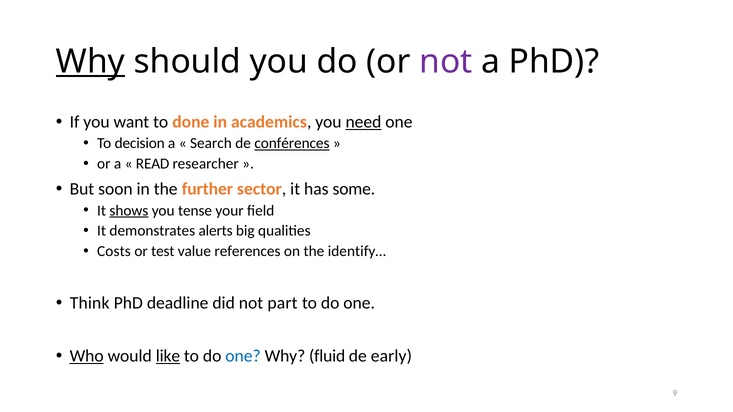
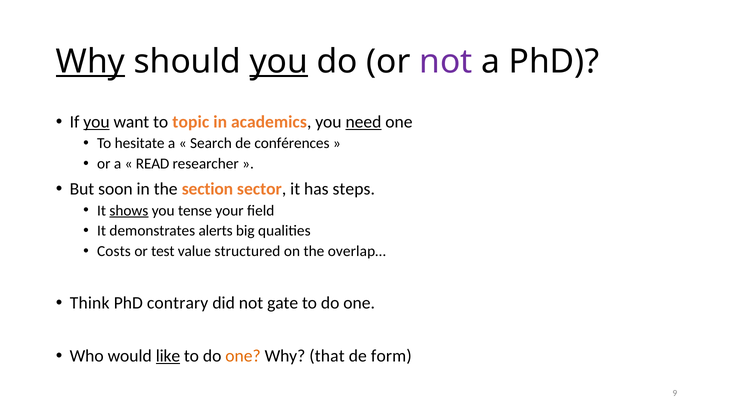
you underline: none -> present (279, 62)
you underline: none -> present (96, 122)
done: done -> topic (191, 122)
decision: decision -> hesitate (140, 143)
conférences underline: present -> none (292, 143)
further: further -> section (207, 189)
some: some -> steps (354, 189)
references: references -> structured (247, 251)
identify…: identify… -> overlap… (357, 251)
deadline: deadline -> contrary (178, 303)
part: part -> gate (283, 303)
Who underline: present -> none (87, 356)
one colour: blue -> orange (243, 356)
fluid: fluid -> that (327, 356)
early: early -> form (391, 356)
